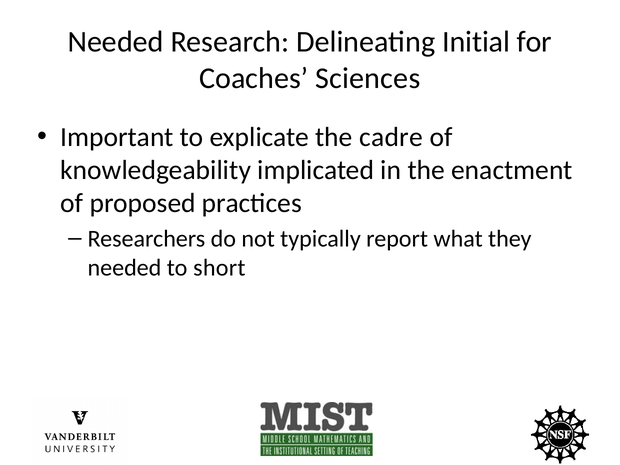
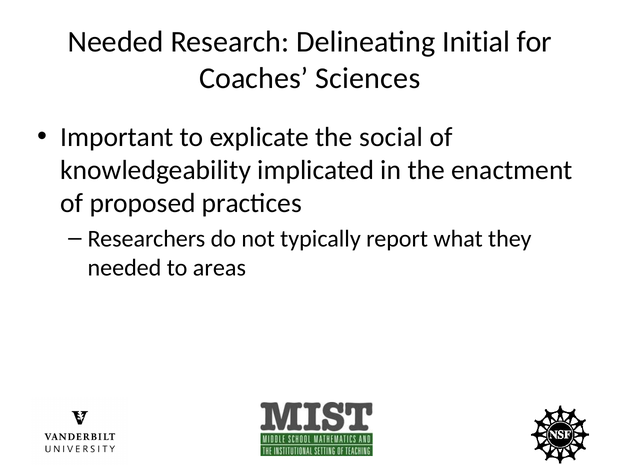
cadre: cadre -> social (391, 137)
short: short -> areas (219, 268)
